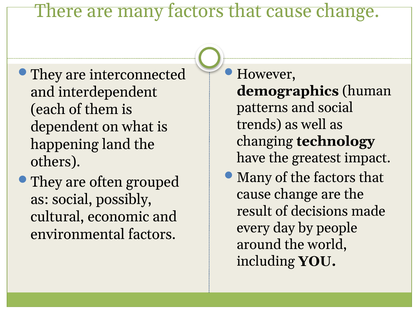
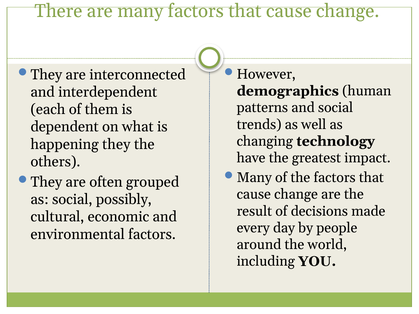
happening land: land -> they (116, 144)
